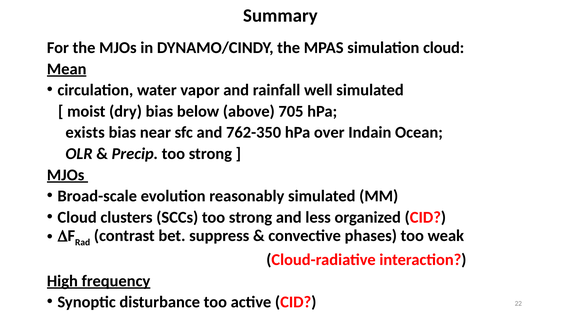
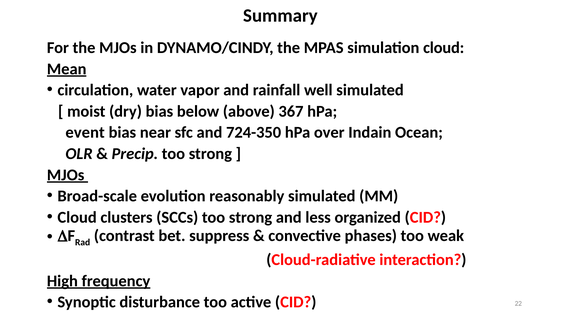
705: 705 -> 367 (291, 111)
exists: exists -> event (85, 132)
762-350: 762-350 -> 724-350 (254, 132)
